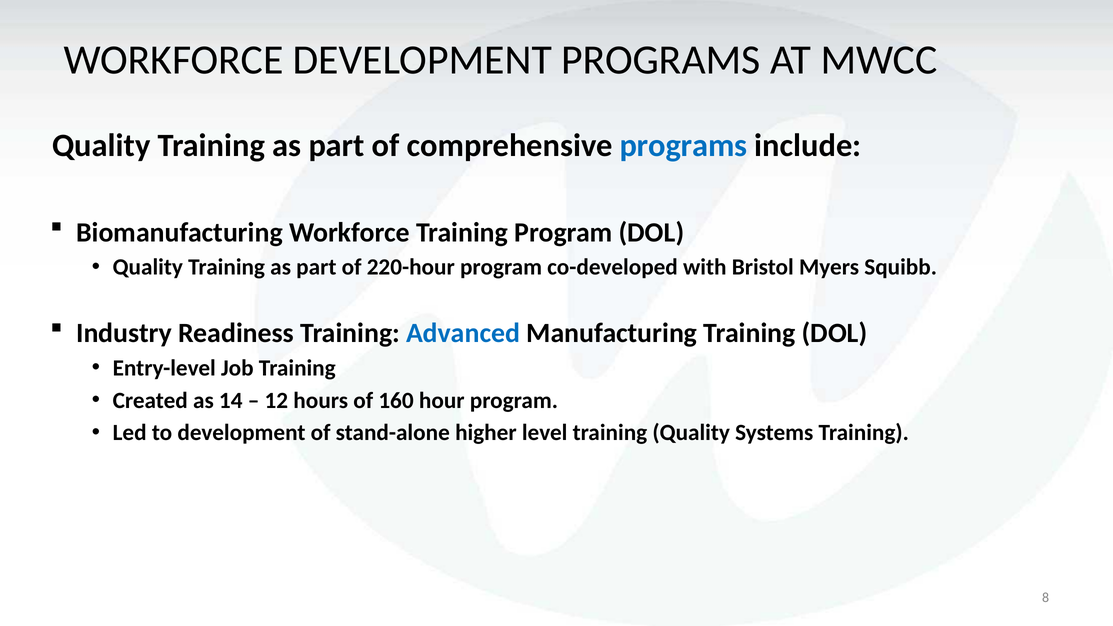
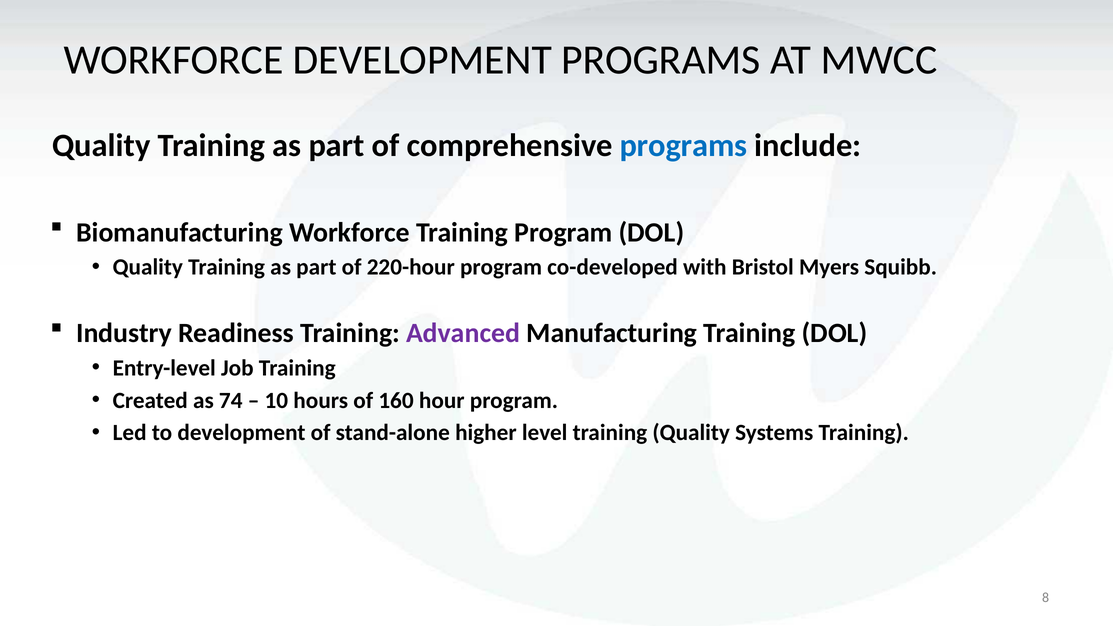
Advanced colour: blue -> purple (463, 333)
14: 14 -> 74 (231, 400)
12: 12 -> 10 (276, 400)
